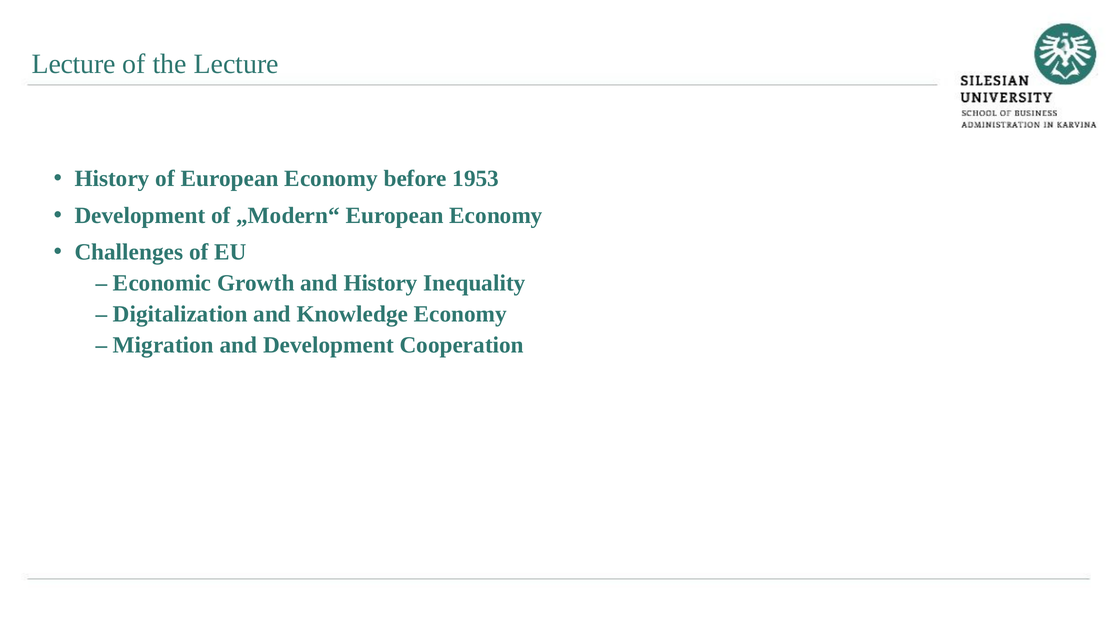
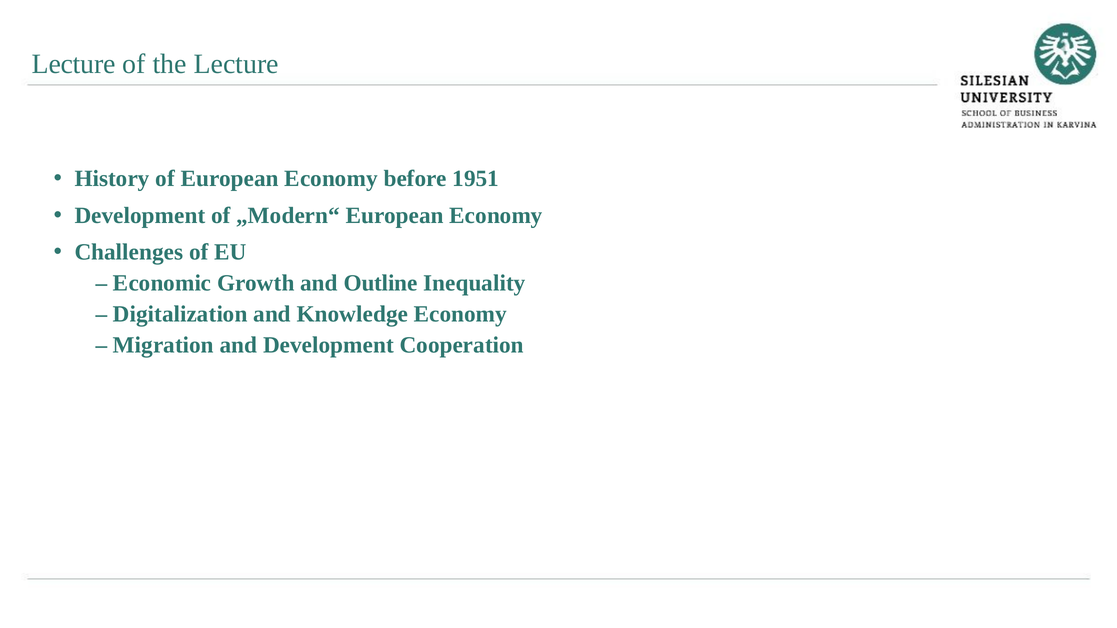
1953: 1953 -> 1951 (476, 179)
and History: History -> Outline (381, 283)
